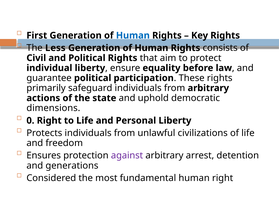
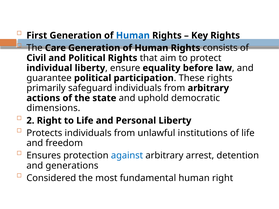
Less: Less -> Care (55, 48)
0: 0 -> 2 (30, 121)
civilizations: civilizations -> institutions (203, 133)
against colour: purple -> blue (127, 156)
